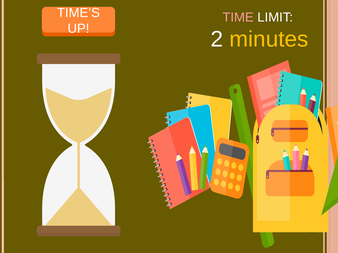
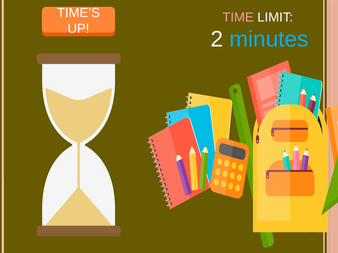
minutes colour: yellow -> light blue (269, 39)
